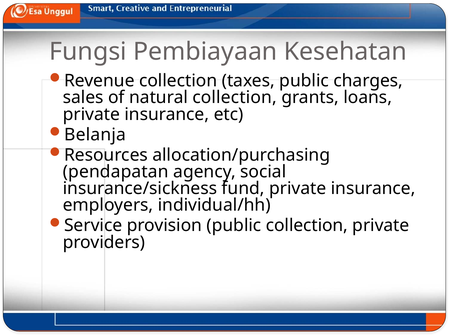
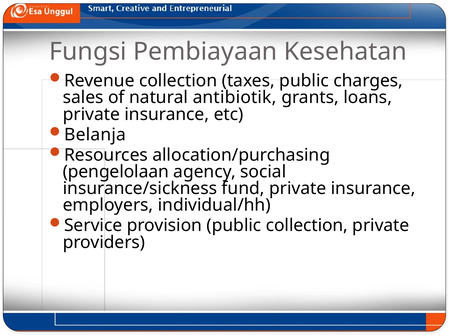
natural collection: collection -> antibiotik (235, 98)
pendapatan: pendapatan -> pengelolaan (116, 172)
